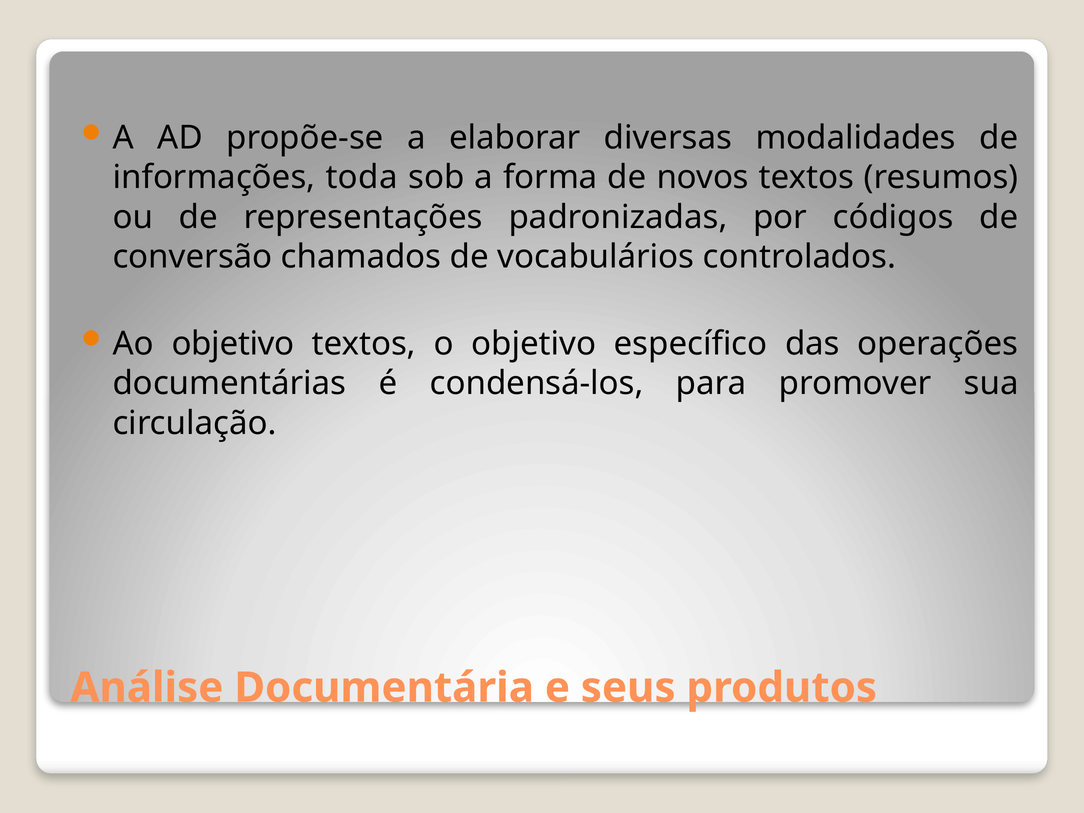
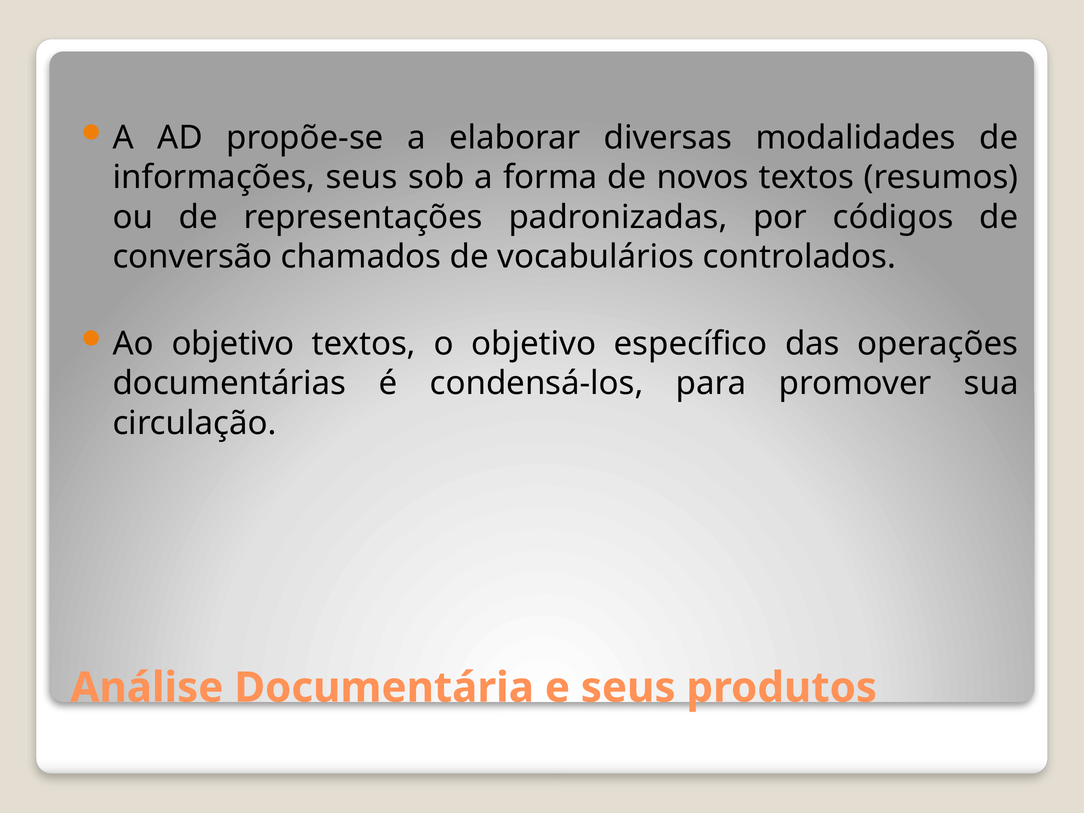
informações toda: toda -> seus (362, 177)
